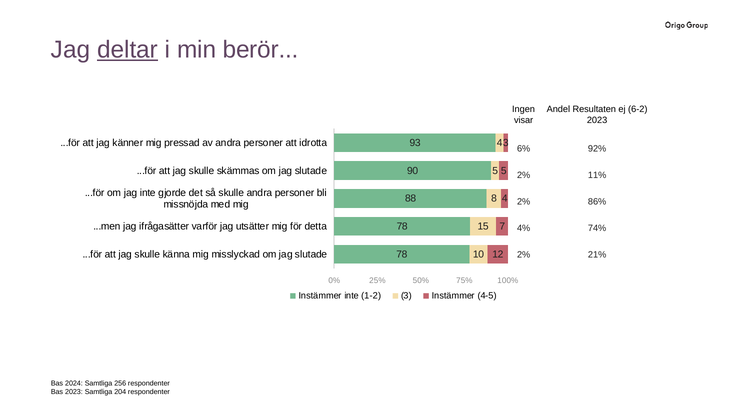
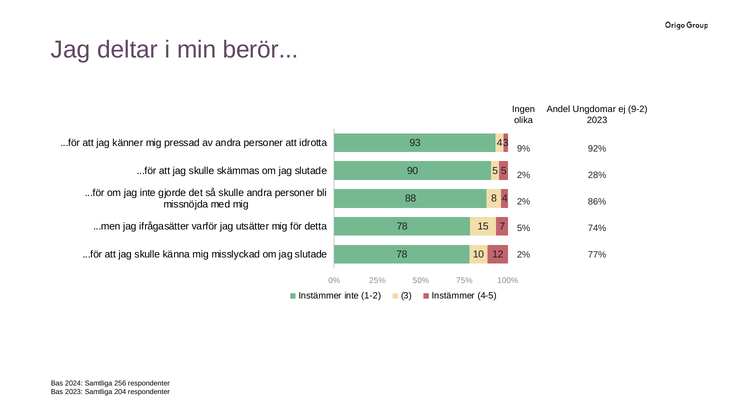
deltar underline: present -> none (128, 50)
Resultaten: Resultaten -> Ungdomar (594, 109)
6-2: 6-2 -> 9-2 (638, 109)
visar: visar -> olika (524, 120)
6%: 6% -> 9% (524, 149)
11%: 11% -> 28% (597, 175)
4%: 4% -> 5% (524, 228)
21%: 21% -> 77% (597, 255)
